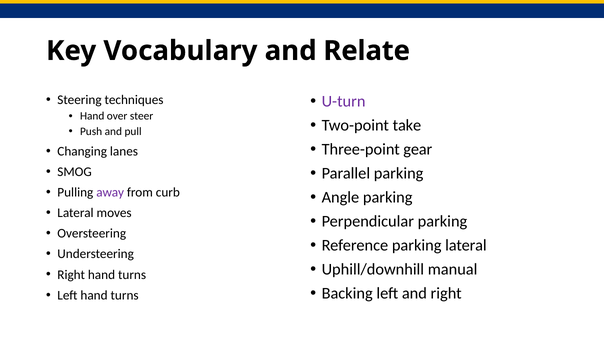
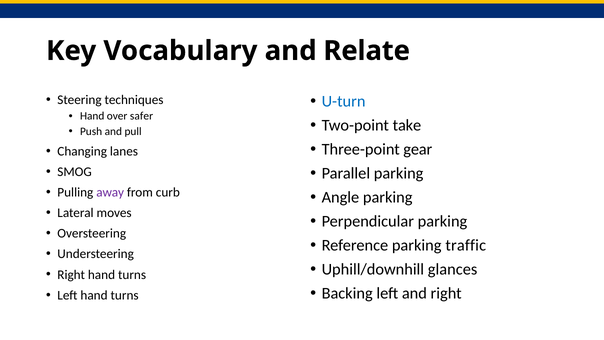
U-turn colour: purple -> blue (344, 101)
steer: steer -> safer (142, 116)
parking lateral: lateral -> traffic (466, 245)
manual: manual -> glances (453, 269)
